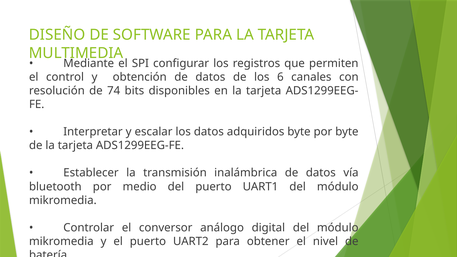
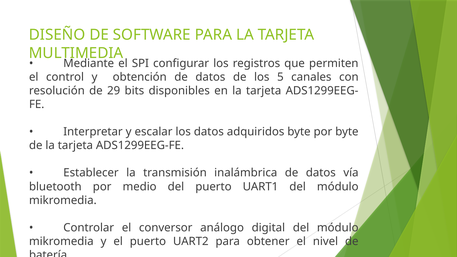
6: 6 -> 5 (280, 77)
74: 74 -> 29 (114, 91)
